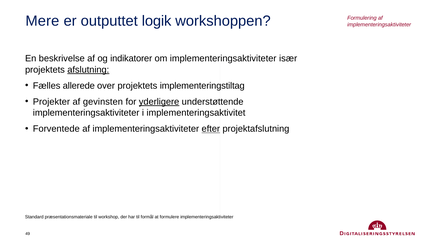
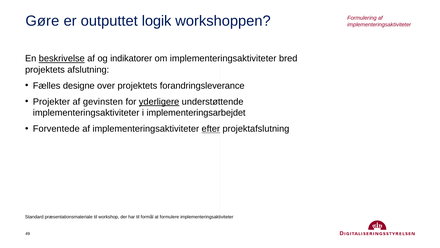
Mere: Mere -> Gøre (42, 21)
beskrivelse underline: none -> present (62, 59)
især: især -> bred (288, 59)
afslutning underline: present -> none (88, 70)
allerede: allerede -> designe (79, 86)
implementeringstiltag: implementeringstiltag -> forandringsleverance (202, 86)
implementeringsaktivitet: implementeringsaktivitet -> implementeringsarbejdet (196, 113)
